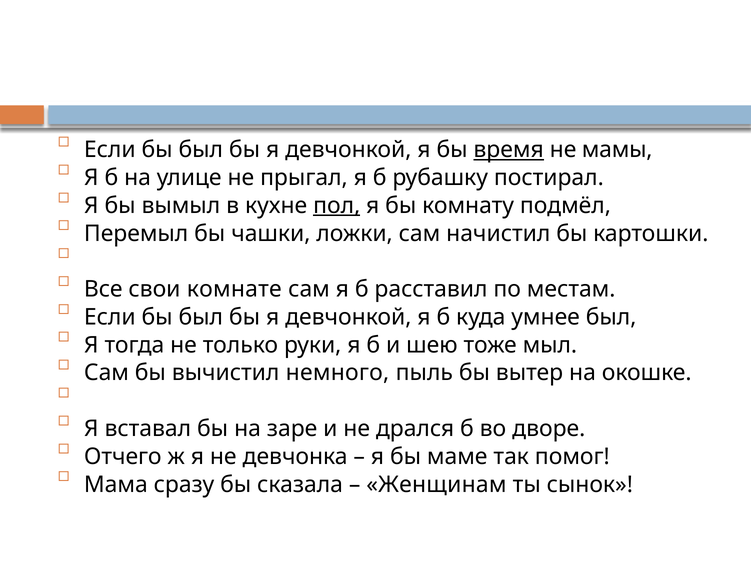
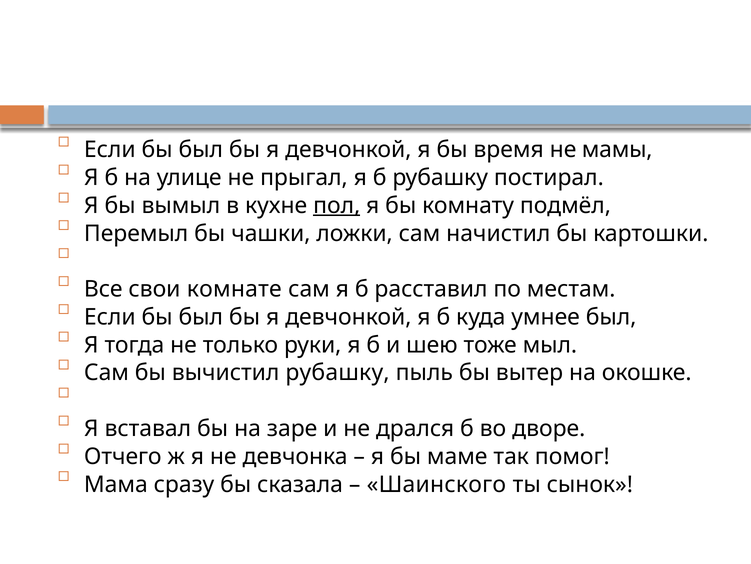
время underline: present -> none (509, 150)
вычистил немного: немного -> рубашку (337, 372)
Женщинам: Женщинам -> Шаинского (436, 484)
